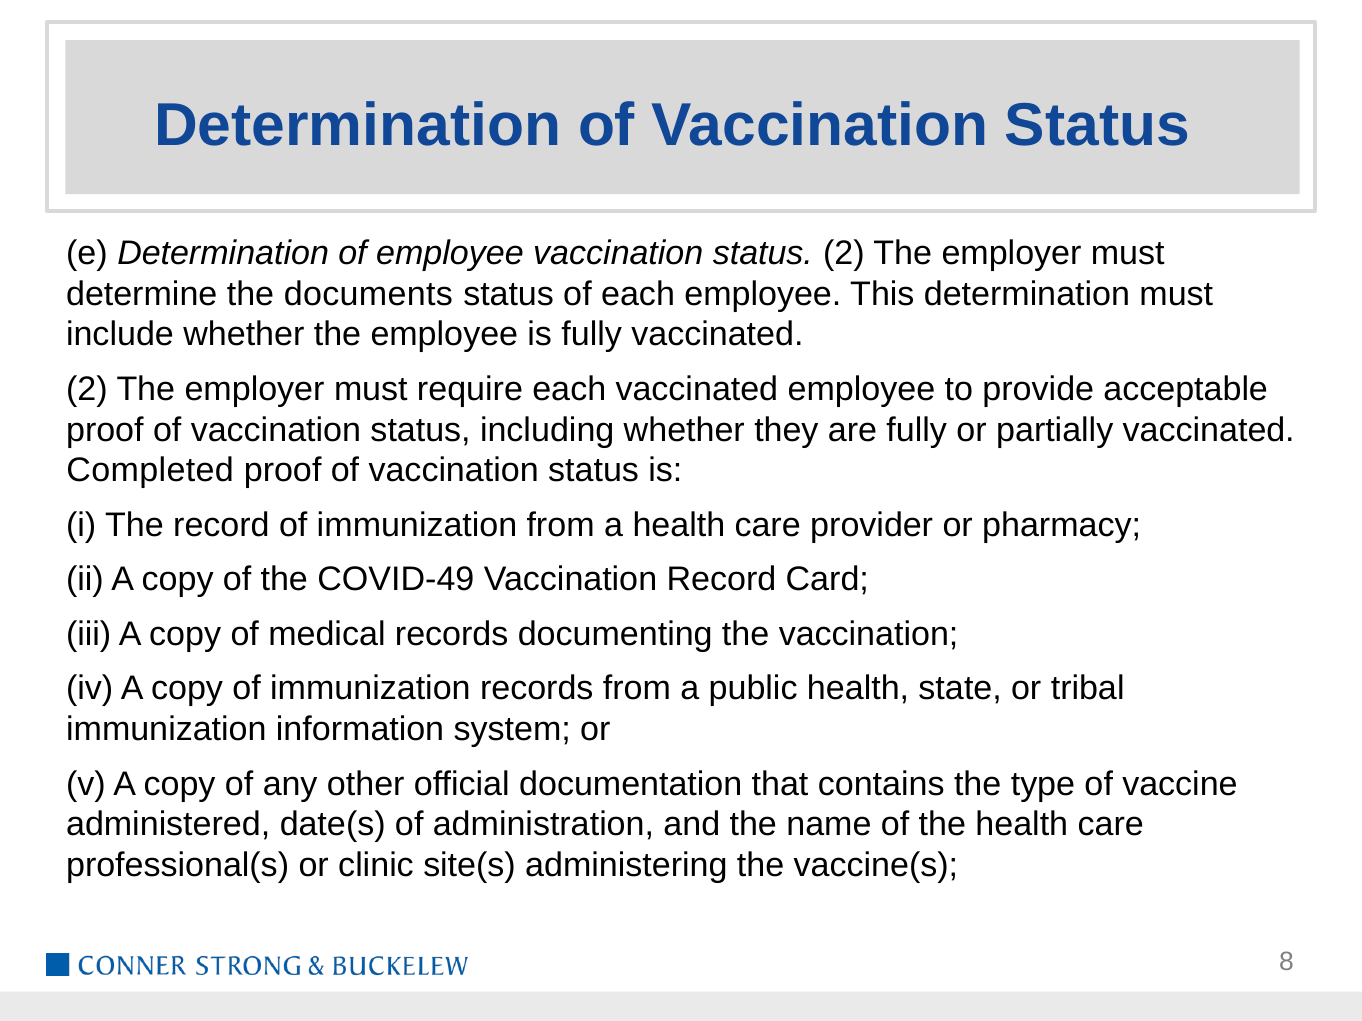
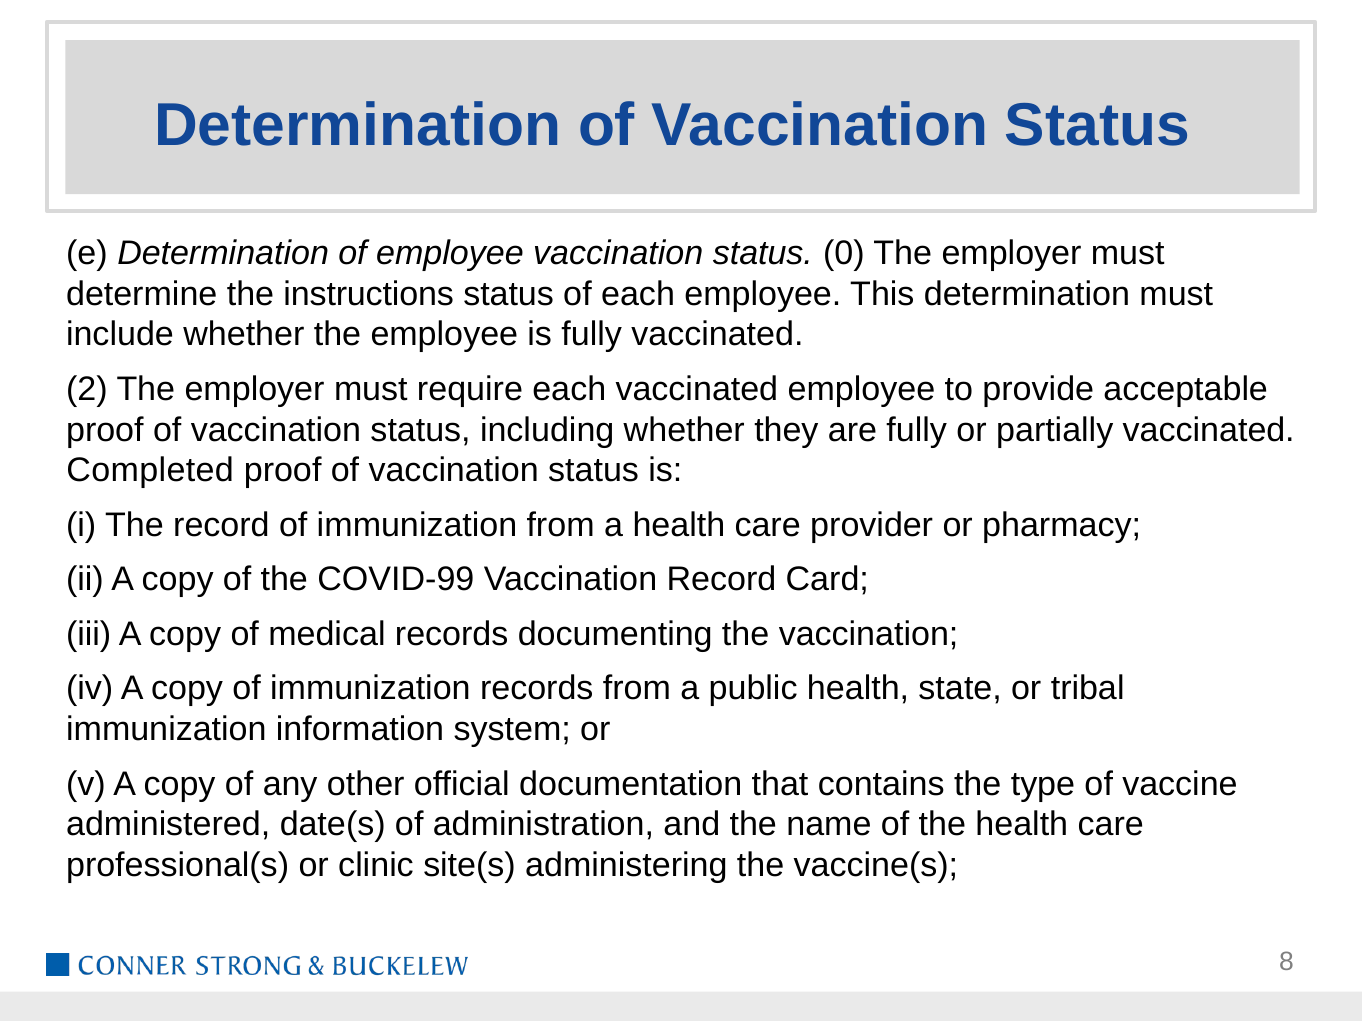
status 2: 2 -> 0 (844, 253)
documents: documents -> instructions (369, 294)
COVID-49: COVID-49 -> COVID-99 (396, 580)
